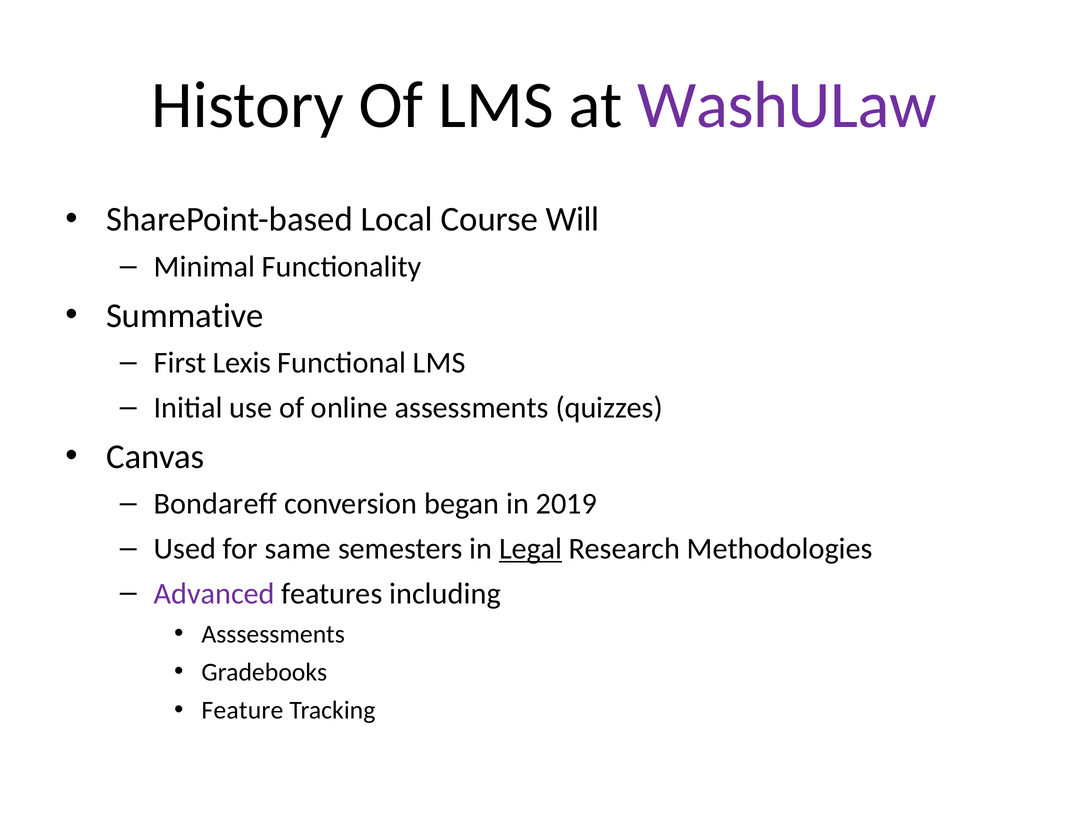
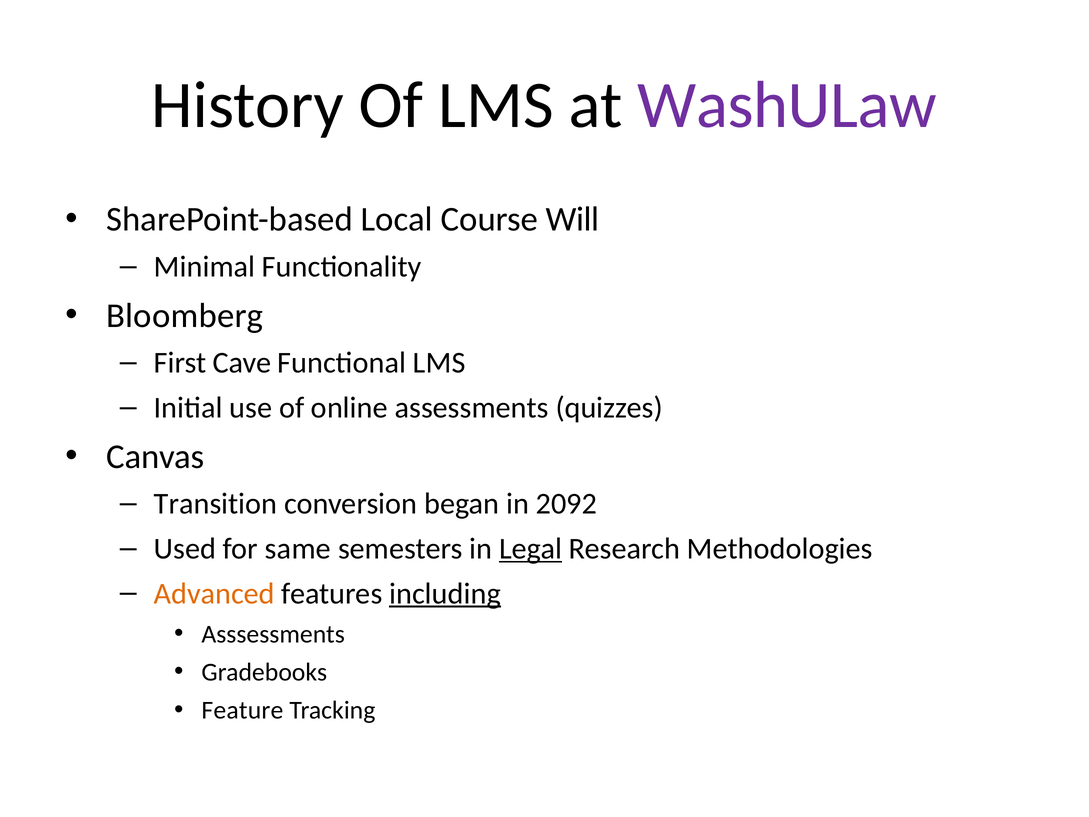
Summative: Summative -> Bloomberg (185, 316)
Lexis: Lexis -> Cave (242, 363)
Bondareff: Bondareff -> Transition (216, 504)
2019: 2019 -> 2092 (566, 504)
Advanced colour: purple -> orange (214, 593)
including underline: none -> present (445, 593)
